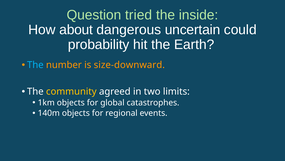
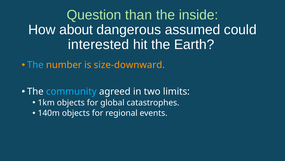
tried: tried -> than (139, 15)
uncertain: uncertain -> assumed (193, 30)
probability: probability -> interested (99, 44)
community colour: yellow -> light blue (71, 91)
